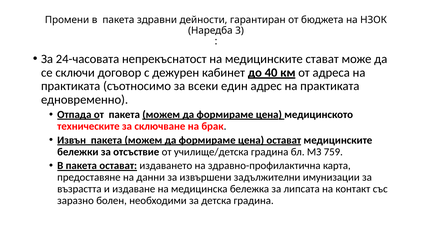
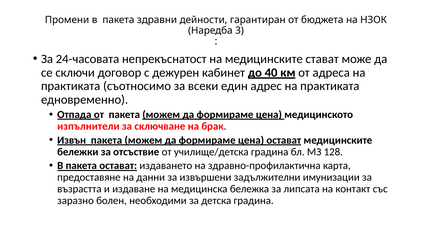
техническите: техническите -> изпълнители (88, 126)
759: 759 -> 128 (333, 152)
